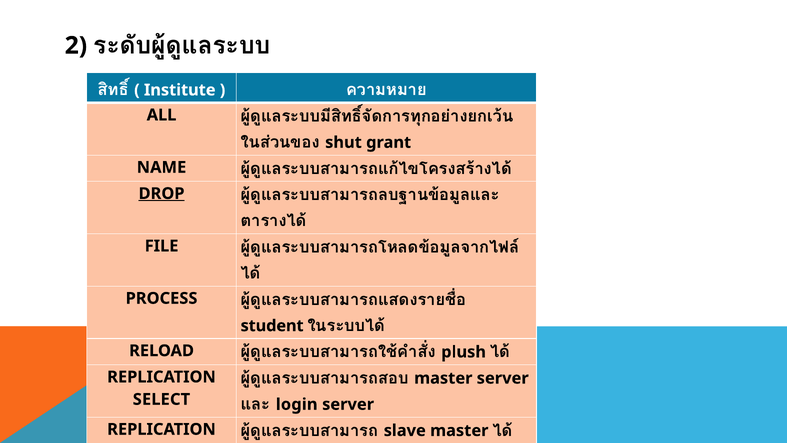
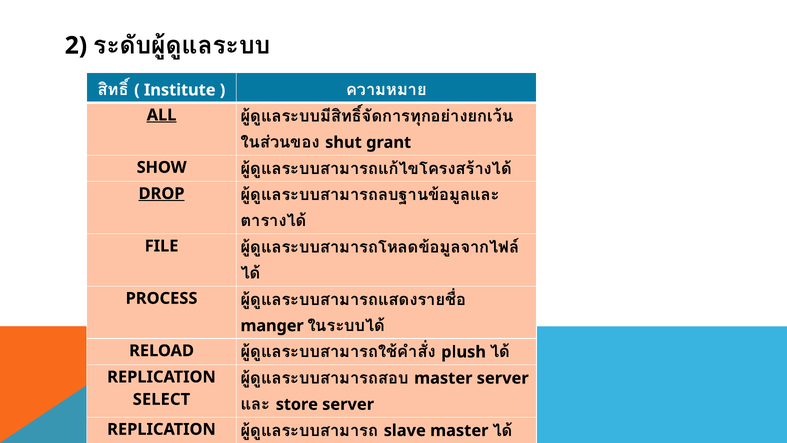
ALL underline: none -> present (162, 115)
NAME: NAME -> SHOW (162, 167)
student: student -> manger (272, 326)
login: login -> store (297, 404)
